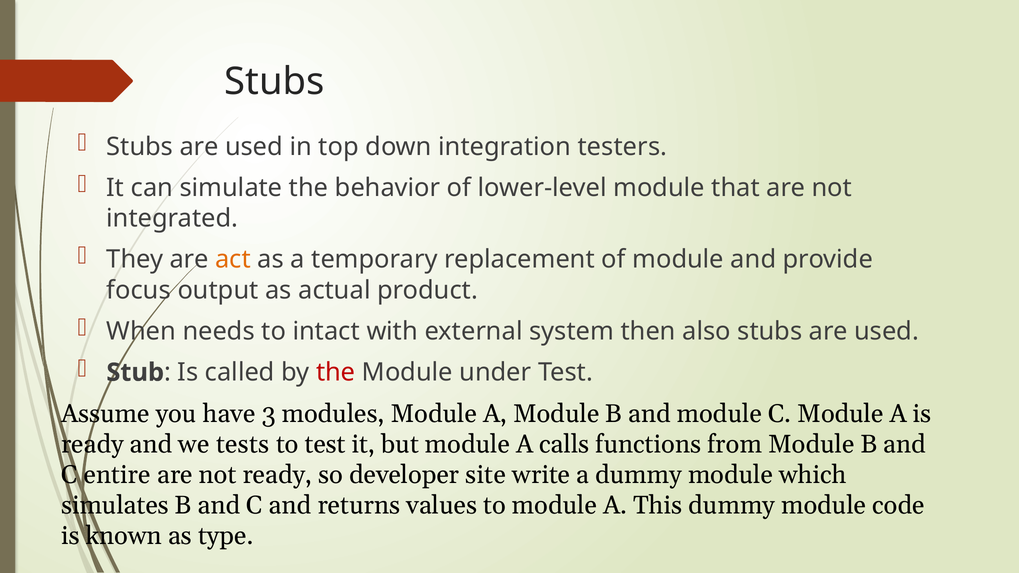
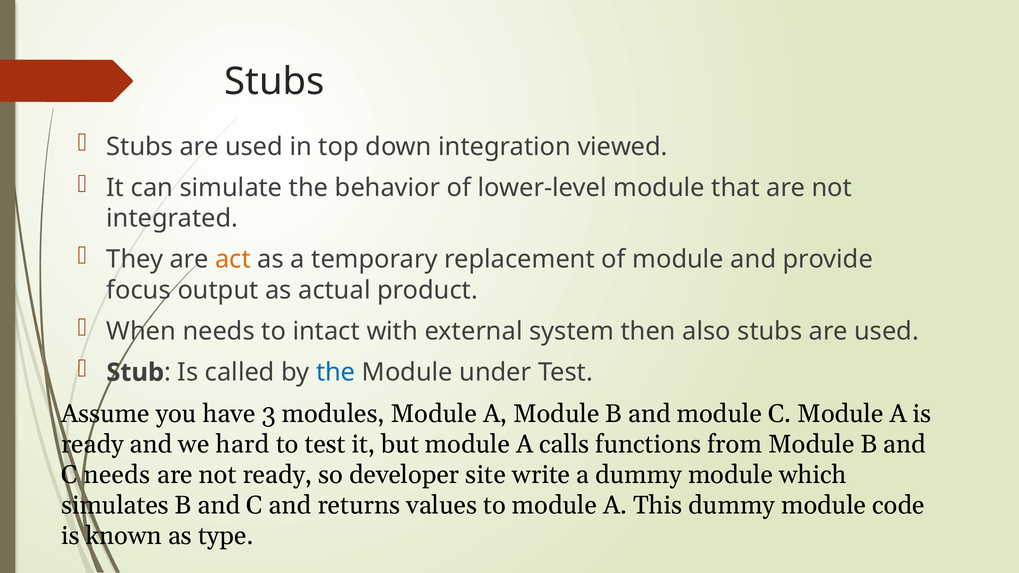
testers: testers -> viewed (623, 147)
the colour: red -> blue (336, 373)
tests: tests -> hard (243, 444)
C entire: entire -> needs (117, 475)
